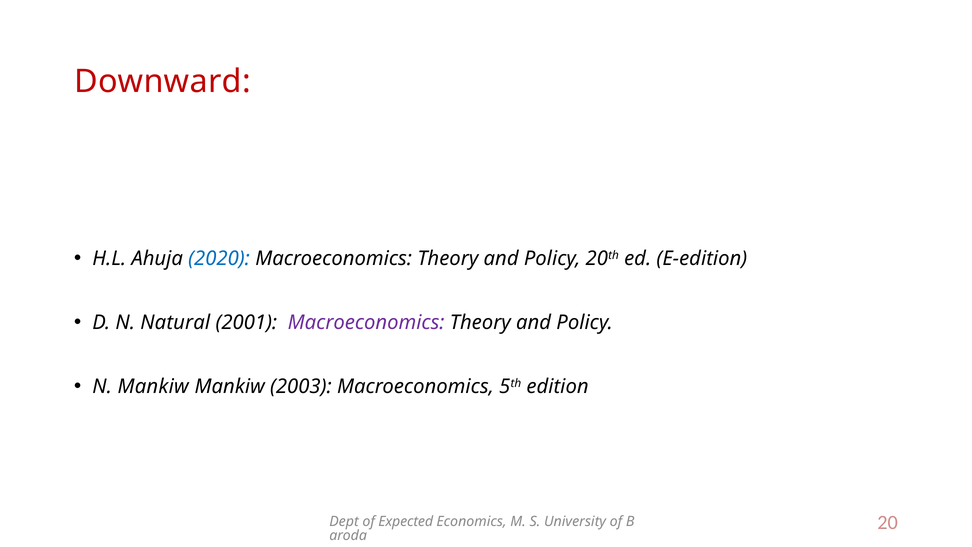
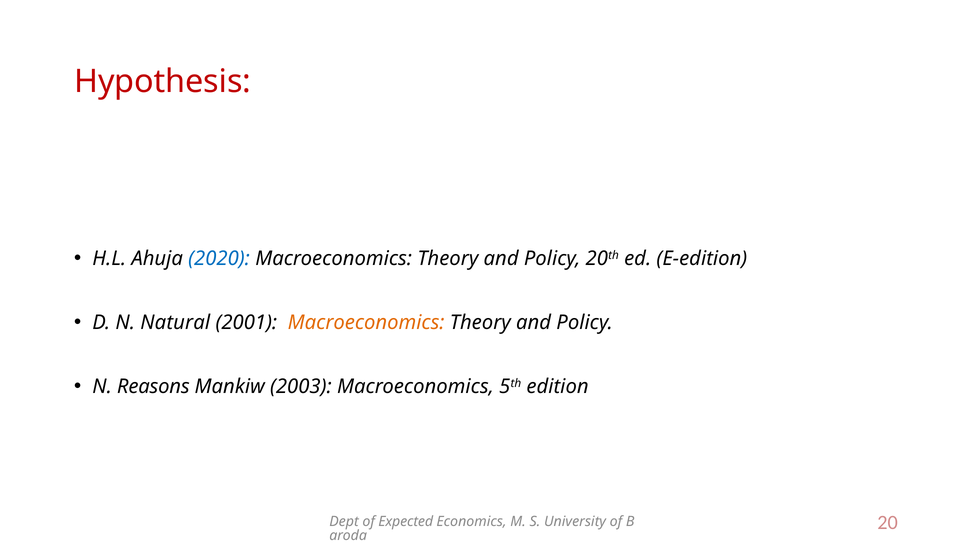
Downward: Downward -> Hypothesis (163, 82)
Macroeconomics colour: purple -> orange (366, 322)
N Mankiw: Mankiw -> Reasons (153, 386)
